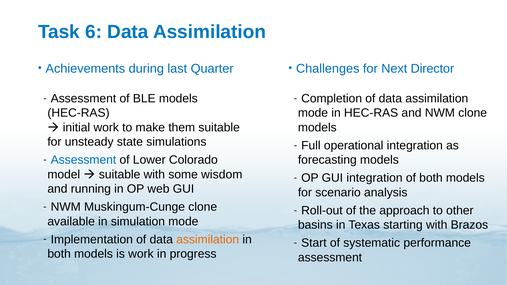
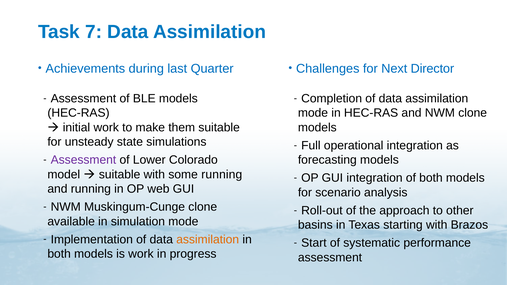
6: 6 -> 7 (94, 32)
Assessment colour: blue -> purple (83, 160)
some wisdom: wisdom -> running (222, 175)
